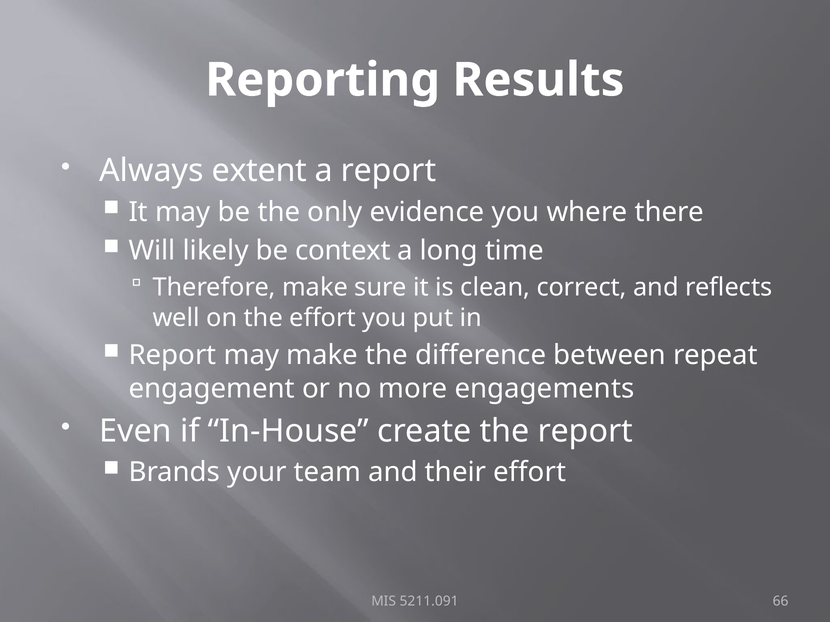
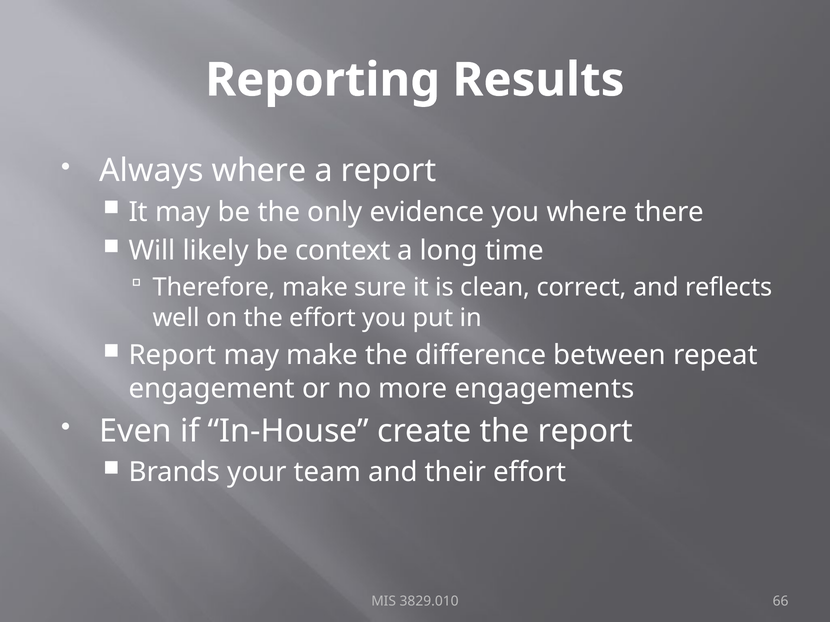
Always extent: extent -> where (259, 171)
5211.091: 5211.091 -> 3829.010 (429, 602)
